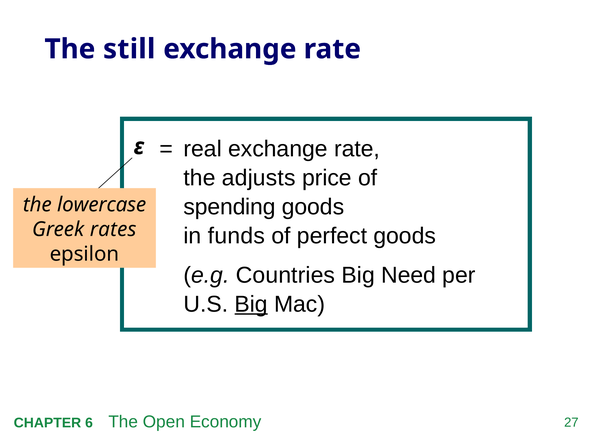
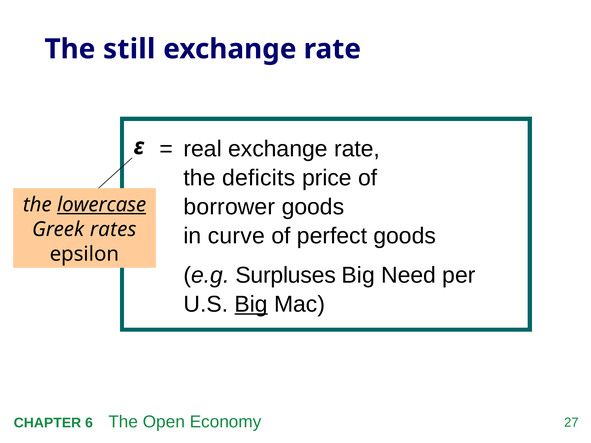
adjusts: adjusts -> deficits (259, 178)
spending: spending -> borrower (229, 207)
lowercase underline: none -> present (102, 205)
funds: funds -> curve (236, 236)
Countries: Countries -> Surpluses (286, 275)
